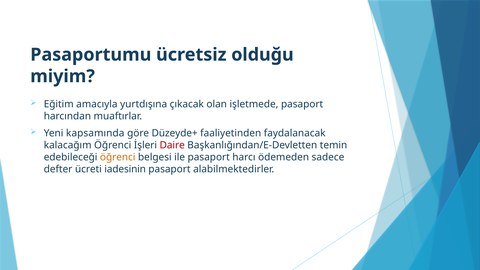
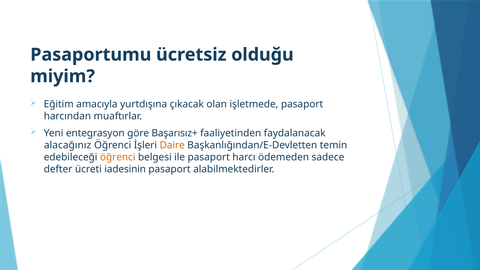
kapsamında: kapsamında -> entegrasyon (95, 133)
Düzeyde+: Düzeyde+ -> Başarısız+ (175, 133)
kalacağım: kalacağım -> alacağınız (68, 145)
Daire colour: red -> orange (172, 145)
